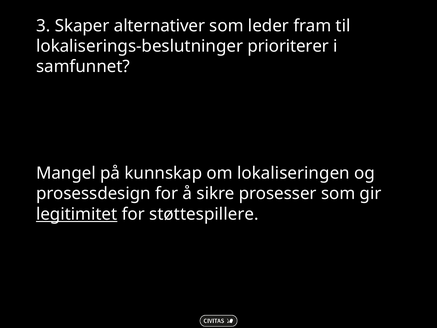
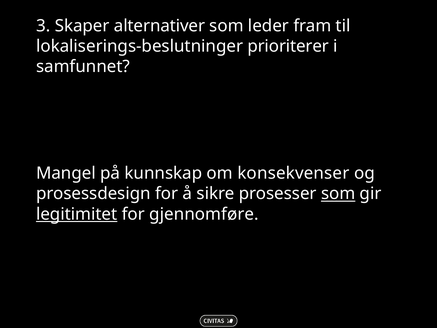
lokaliseringen: lokaliseringen -> konsekvenser (293, 173)
som underline: none -> present (338, 194)
støttespillere: støttespillere -> gjennomføre (204, 214)
